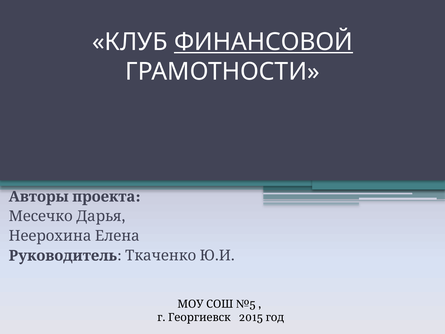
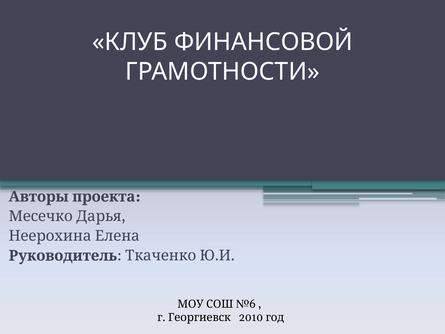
ФИНАНСОВОЙ underline: present -> none (263, 42)
№5: №5 -> №6 (246, 304)
2015: 2015 -> 2010 (251, 317)
